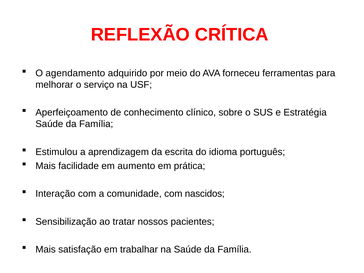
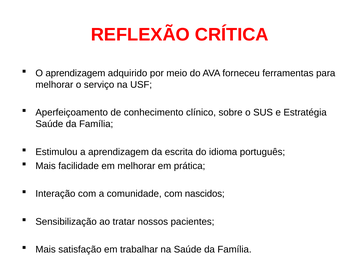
O agendamento: agendamento -> aprendizagem (75, 73)
em aumento: aumento -> melhorar (136, 166)
